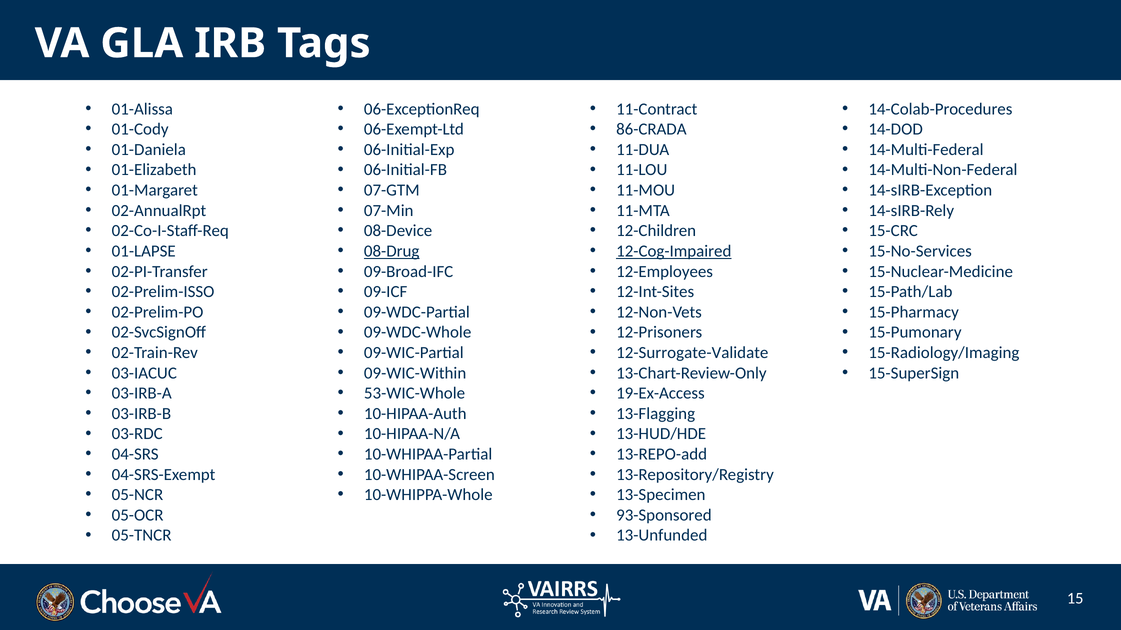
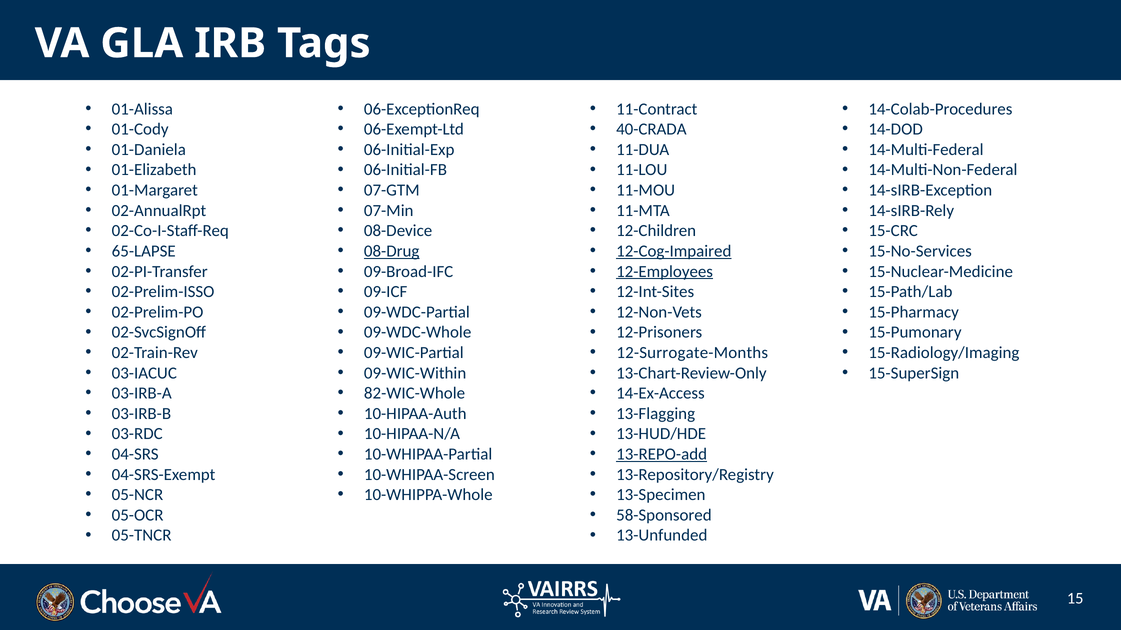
86-CRADA: 86-CRADA -> 40-CRADA (651, 129)
01-LAPSE: 01-LAPSE -> 65-LAPSE (144, 251)
12-Employees underline: none -> present (665, 272)
12-Surrogate-Validate: 12-Surrogate-Validate -> 12-Surrogate-Months (692, 353)
53-WIC-Whole: 53-WIC-Whole -> 82-WIC-Whole (415, 394)
19-Ex-Access: 19-Ex-Access -> 14-Ex-Access (660, 394)
13-REPO-add underline: none -> present (662, 455)
93-Sponsored: 93-Sponsored -> 58-Sponsored (664, 516)
